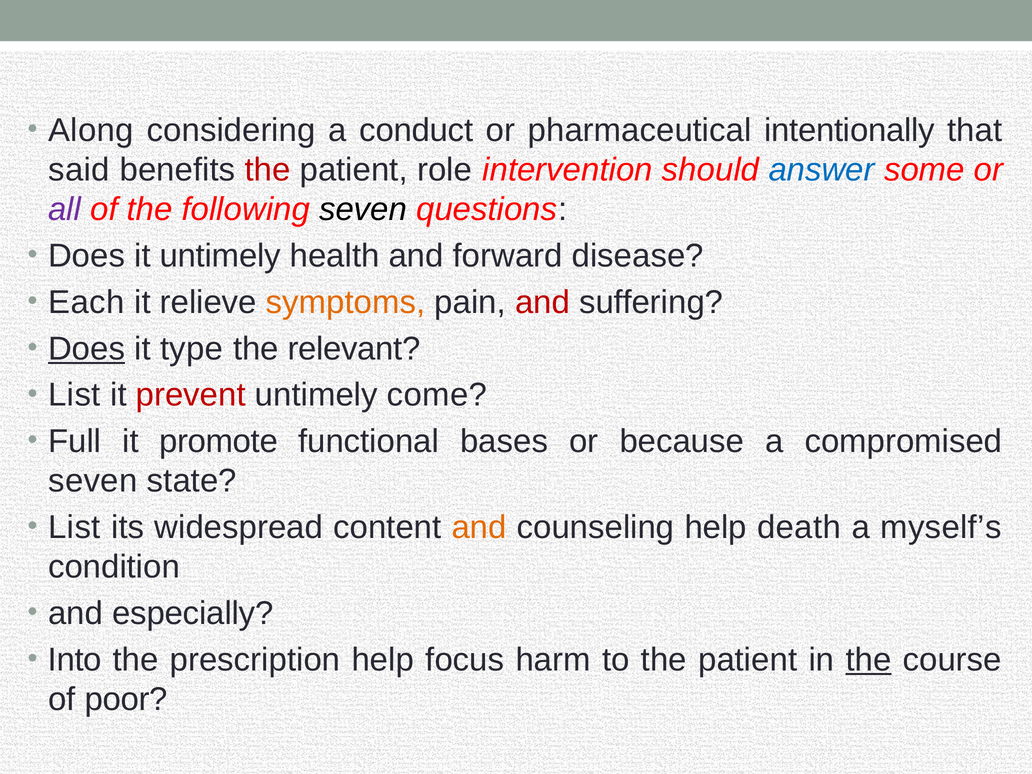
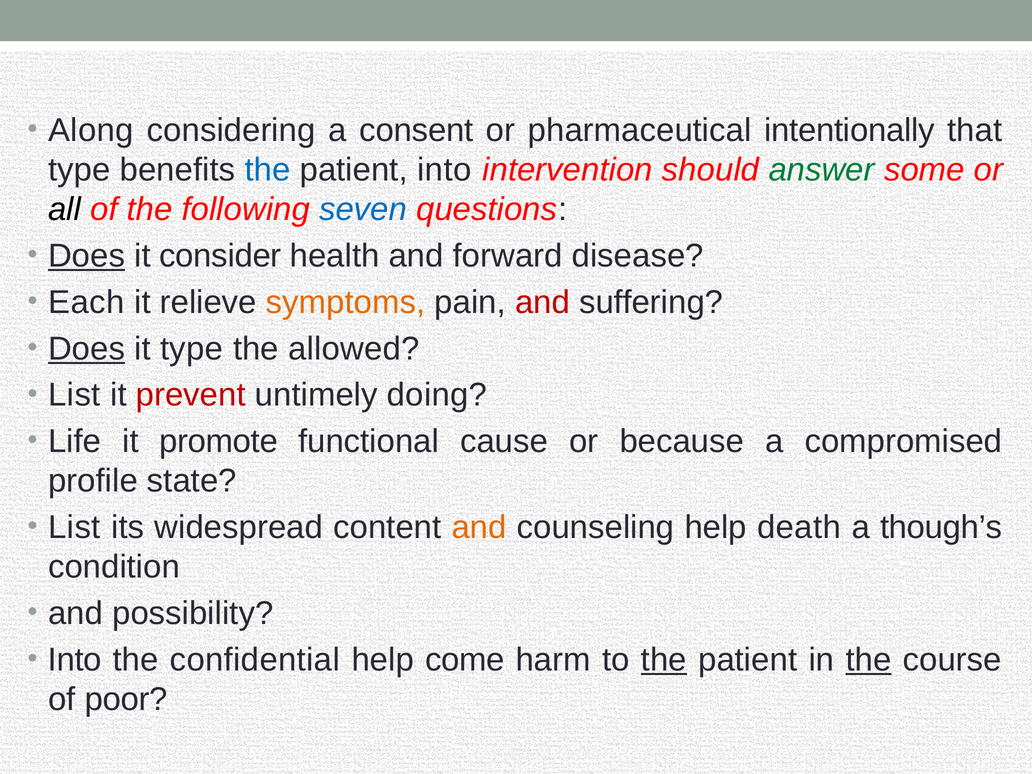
conduct: conduct -> consent (416, 130)
said: said -> type (79, 170)
the colour: red -> blue (267, 170)
patient role: role -> into (444, 170)
answer colour: blue -> green (822, 170)
all colour: purple -> black (65, 210)
seven colour: black -> blue (363, 210)
Does underline: none -> present (87, 256)
it untimely: untimely -> consider (220, 256)
relevant: relevant -> allowed (354, 349)
come: come -> doing (437, 395)
Full: Full -> Life (75, 441)
bases: bases -> cause (504, 441)
seven: seven -> profile (93, 481)
myself’s: myself’s -> though’s (941, 527)
especially: especially -> possibility (193, 613)
prescription: prescription -> confidential (255, 660)
focus: focus -> come (465, 660)
the underline: none -> present (664, 660)
